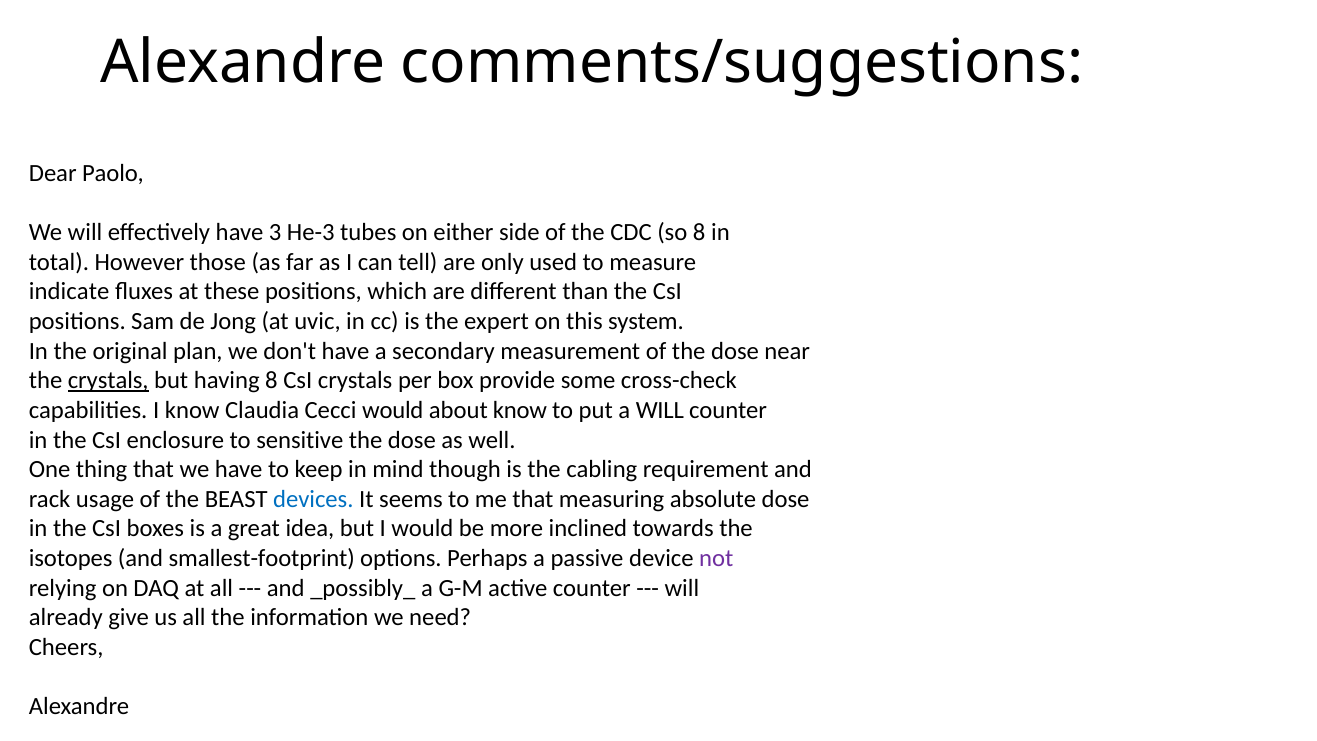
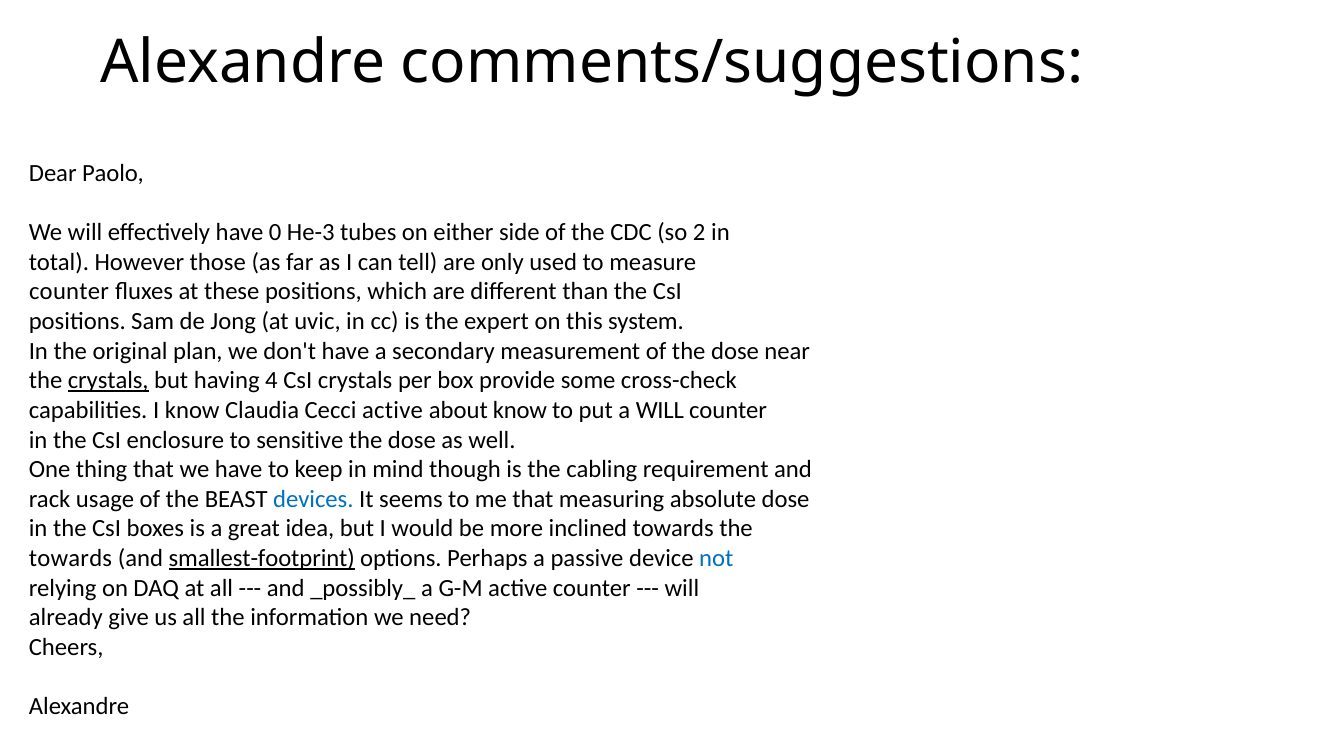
3: 3 -> 0 (275, 232)
so 8: 8 -> 2 (699, 232)
indicate: indicate -> counter (69, 292)
having 8: 8 -> 4 (271, 380)
Cecci would: would -> active (393, 410)
isotopes: isotopes -> towards (70, 558)
smallest-footprint underline: none -> present (262, 558)
not colour: purple -> blue (716, 558)
